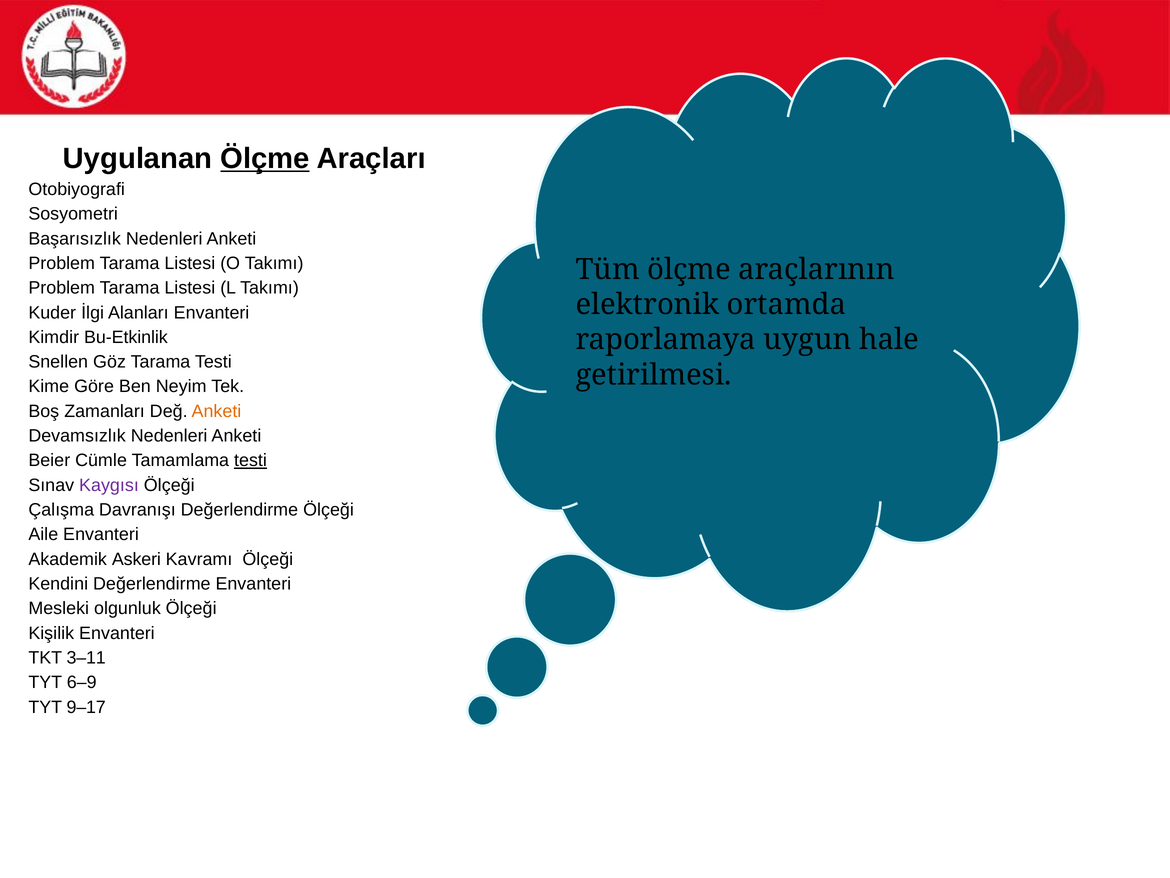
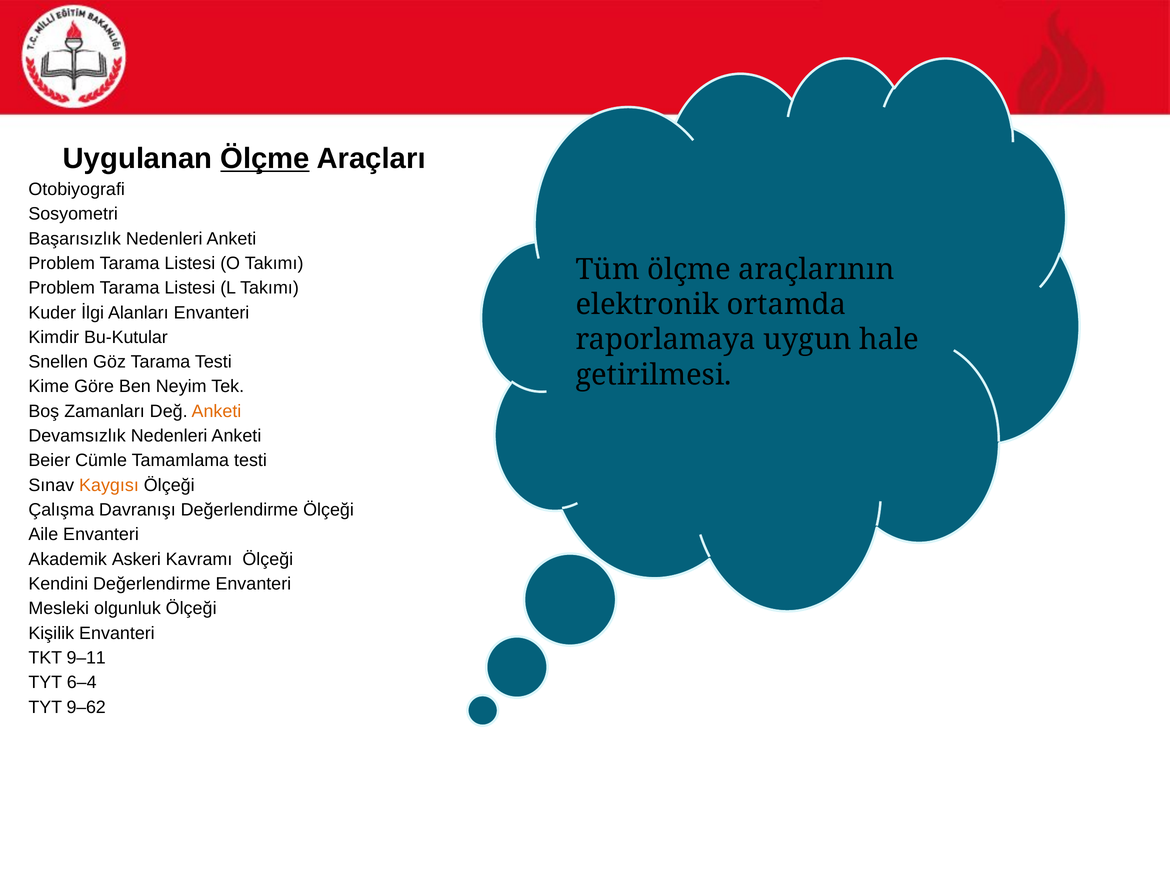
Bu-Etkinlik: Bu-Etkinlik -> Bu-Kutular (126, 337)
testi underline: present -> none (250, 460)
Kaygısı colour: purple -> orange (109, 485)
3–11: 3–11 -> 9–11 (86, 657)
6–9: 6–9 -> 6–4 (82, 682)
9–17: 9–17 -> 9–62 (86, 707)
